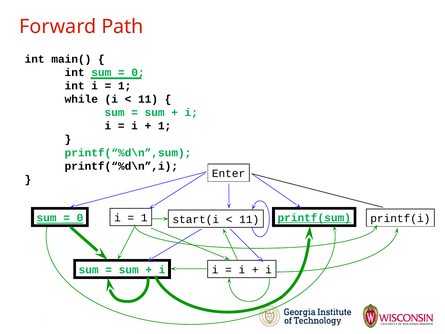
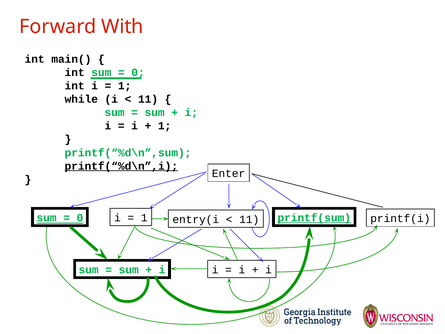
Path: Path -> With (122, 27)
printf(“%d\n”,i underline: none -> present (121, 166)
start(i: start(i -> entry(i (196, 219)
